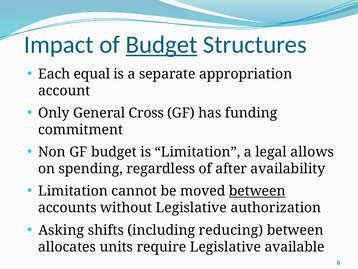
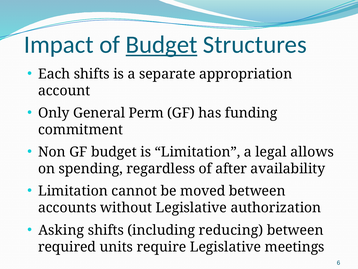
Each equal: equal -> shifts (92, 74)
Cross: Cross -> Perm (146, 113)
between underline: present -> none (257, 191)
allocates: allocates -> required (67, 246)
available: available -> meetings (295, 246)
